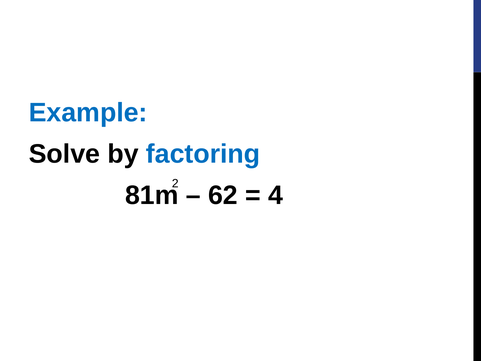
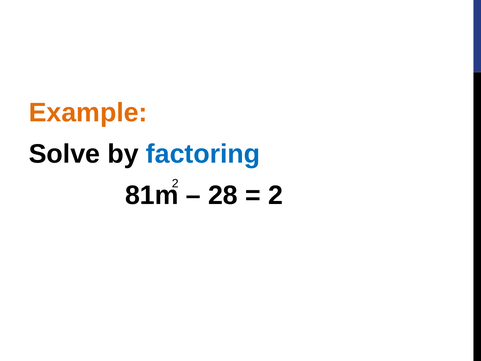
Example colour: blue -> orange (88, 112)
62: 62 -> 28 (223, 195)
4: 4 -> 2 (276, 195)
